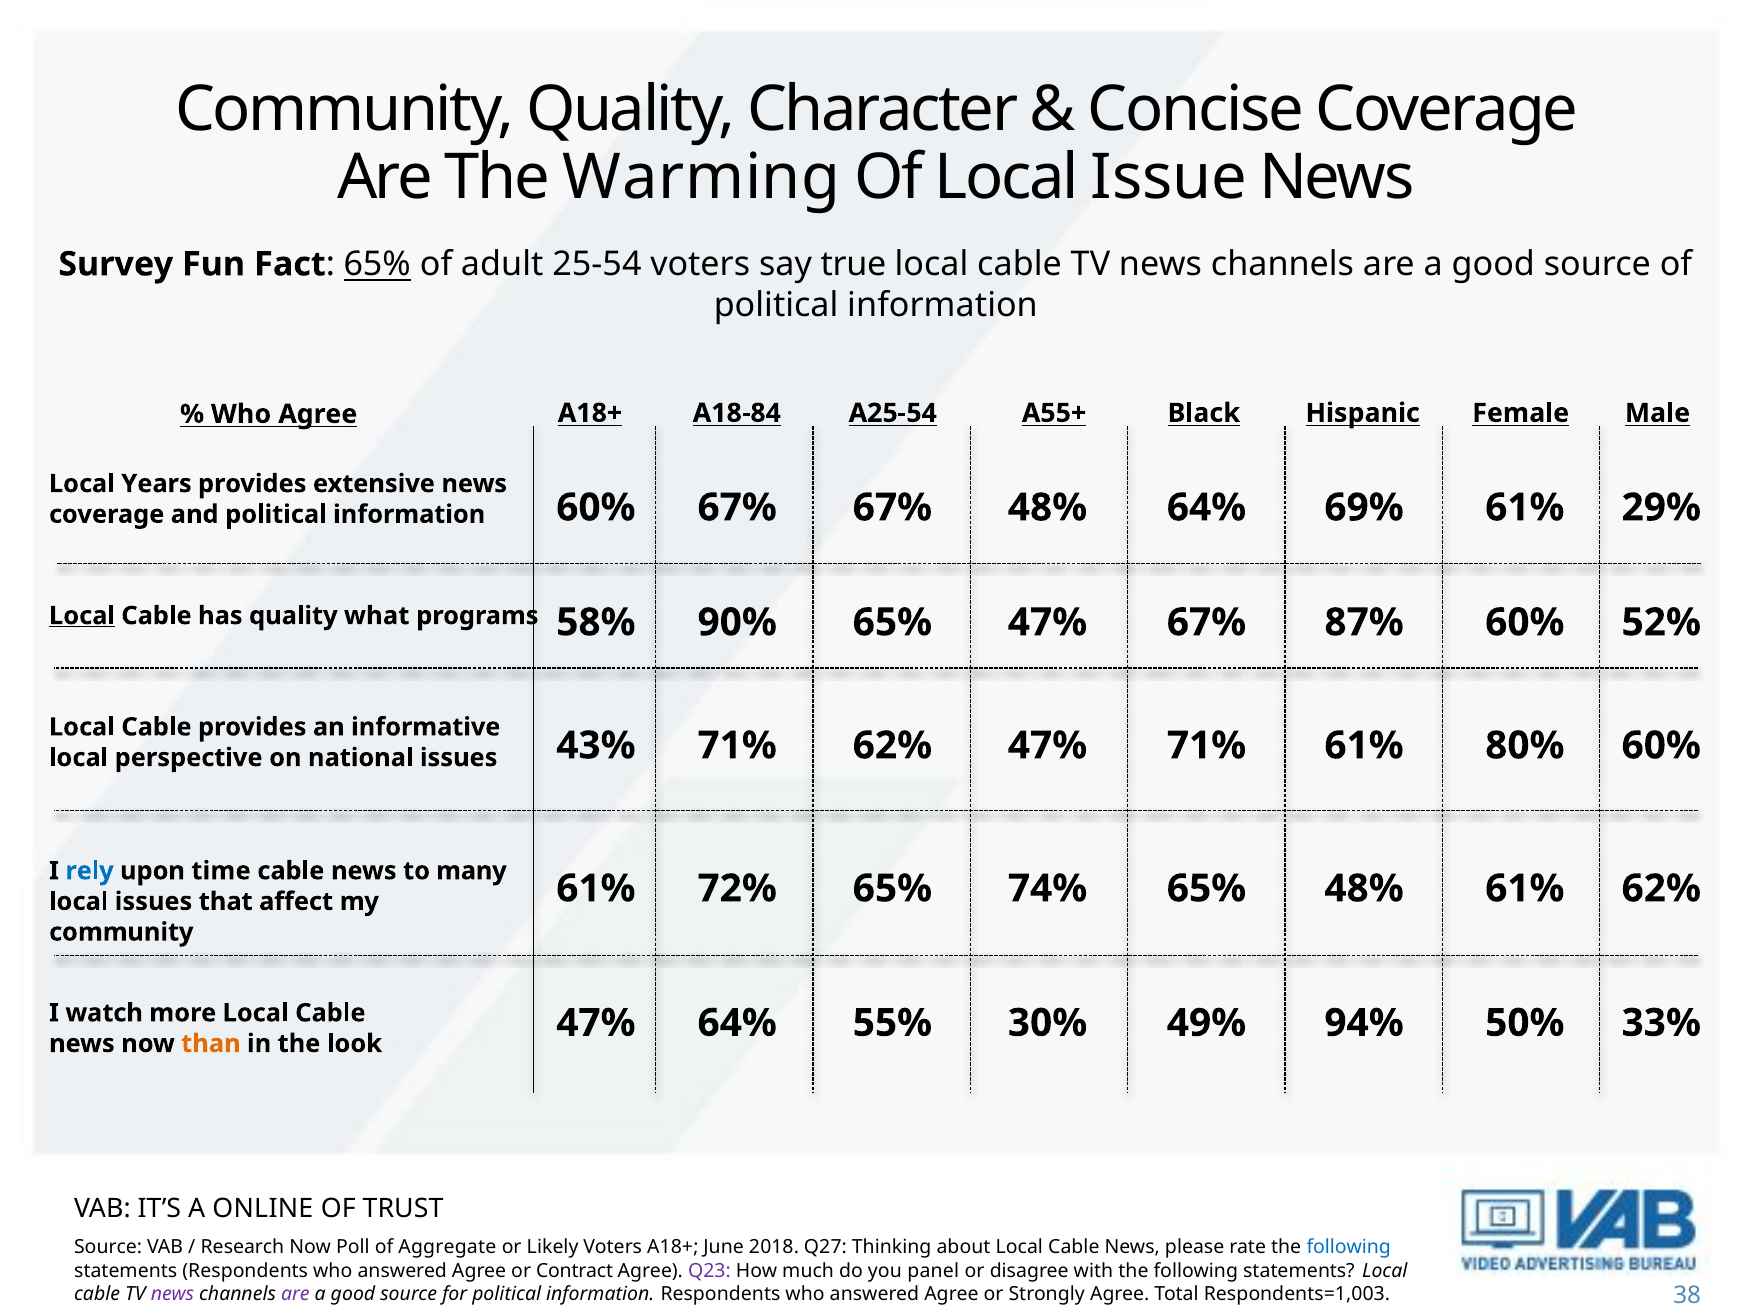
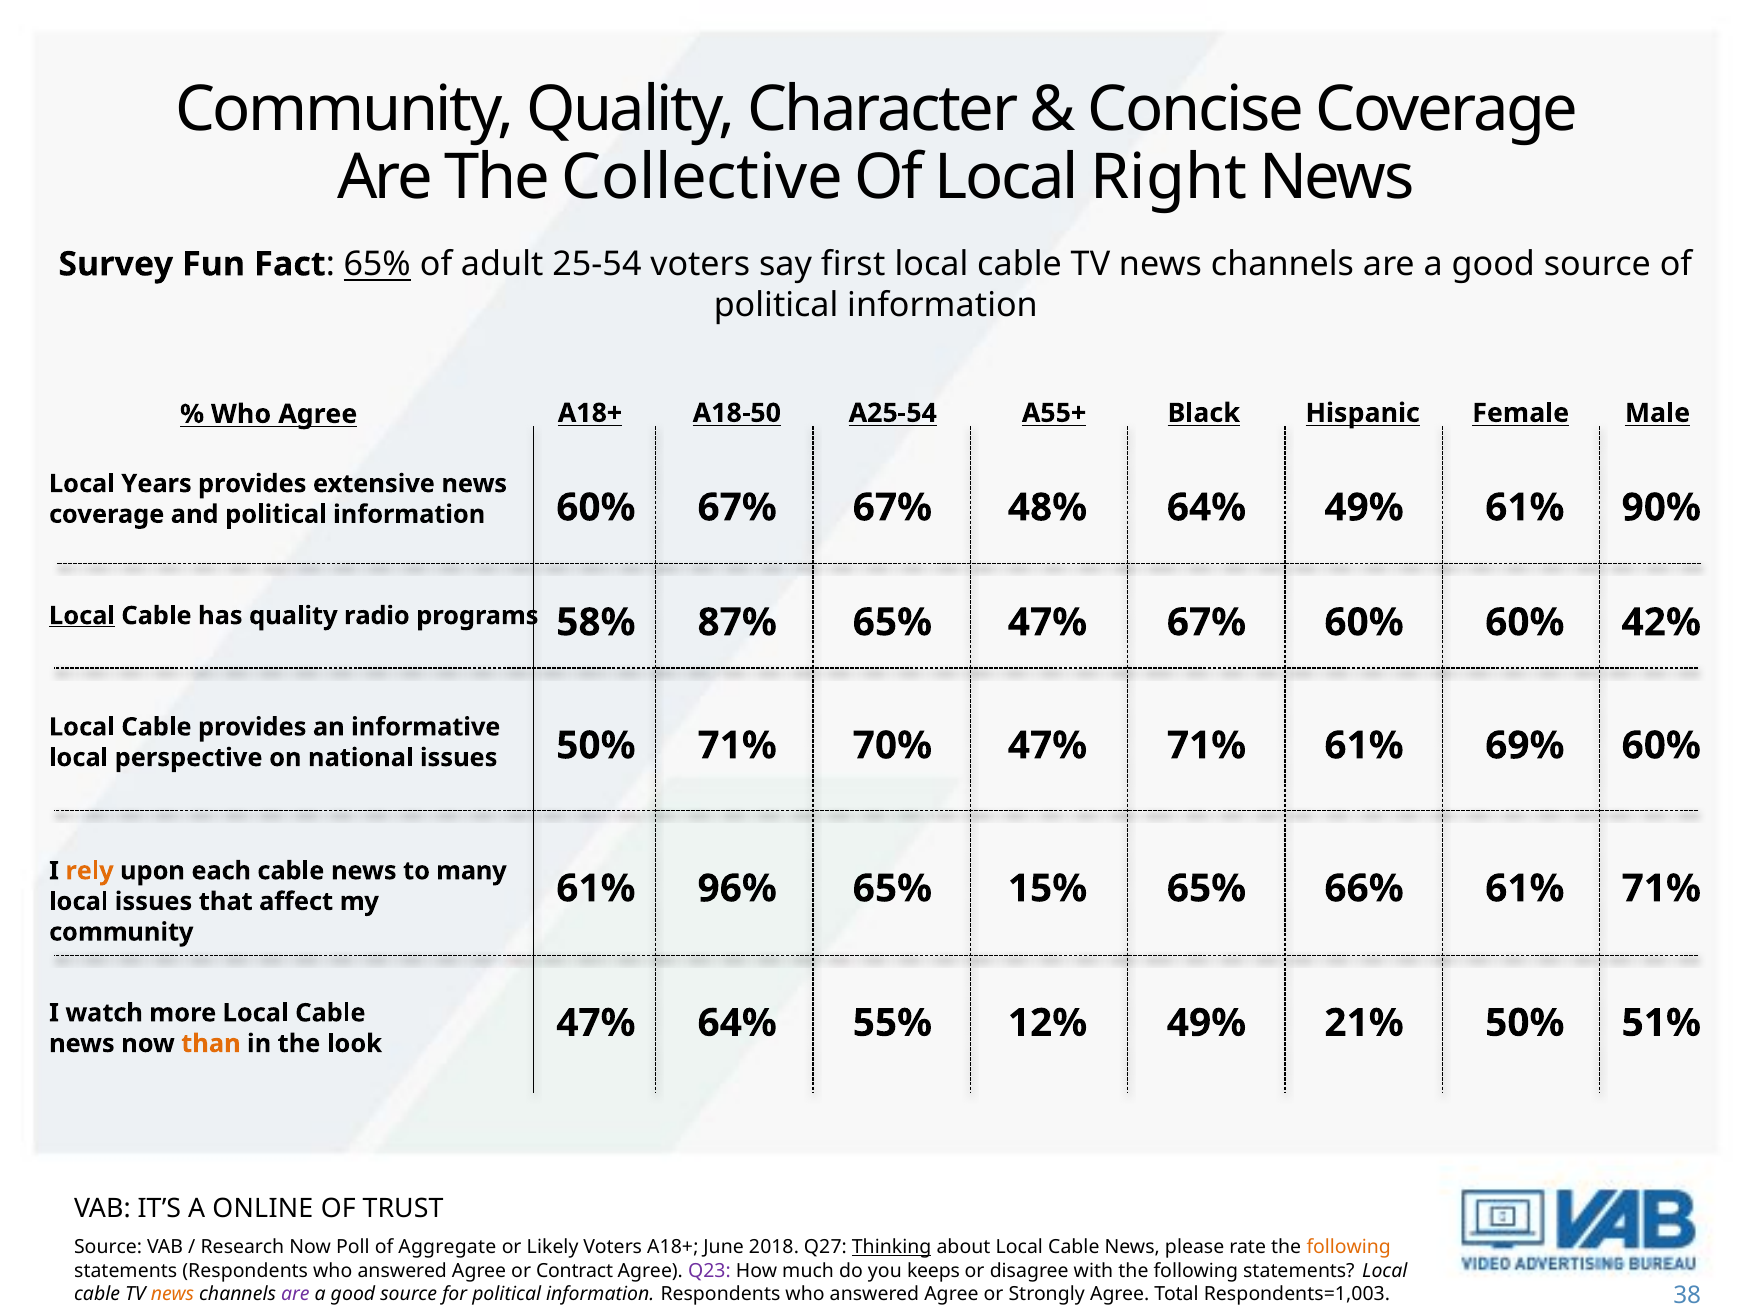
Warming: Warming -> Collective (702, 178)
Issue: Issue -> Right (1169, 178)
true: true -> first (853, 264)
A18-84: A18-84 -> A18-50 (737, 413)
64% 69%: 69% -> 49% (1364, 508)
29%: 29% -> 90% (1661, 508)
what: what -> radio (377, 616)
90%: 90% -> 87% (737, 622)
67% 87%: 87% -> 60% (1364, 622)
52%: 52% -> 42% (1661, 622)
43%: 43% -> 50% (596, 746)
71% 62%: 62% -> 70% (892, 746)
80%: 80% -> 69% (1525, 746)
rely colour: blue -> orange (90, 871)
time: time -> each (221, 871)
72%: 72% -> 96% (737, 889)
74%: 74% -> 15% (1048, 889)
65% 48%: 48% -> 66% (1364, 889)
61% 62%: 62% -> 71% (1661, 889)
30%: 30% -> 12% (1048, 1023)
94%: 94% -> 21% (1364, 1023)
33%: 33% -> 51% (1661, 1023)
Thinking underline: none -> present (892, 1247)
following colour: blue -> orange (1349, 1247)
panel: panel -> keeps (933, 1271)
news colour: purple -> orange (172, 1294)
